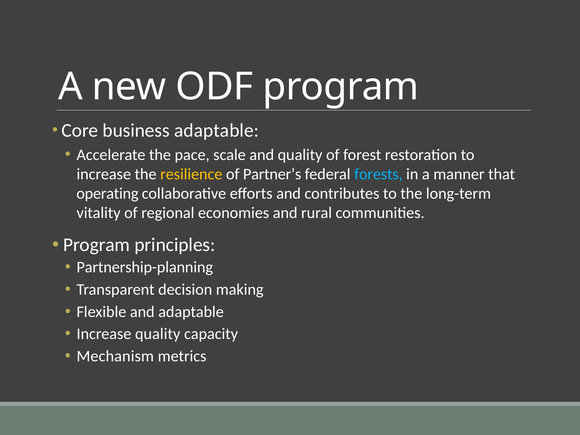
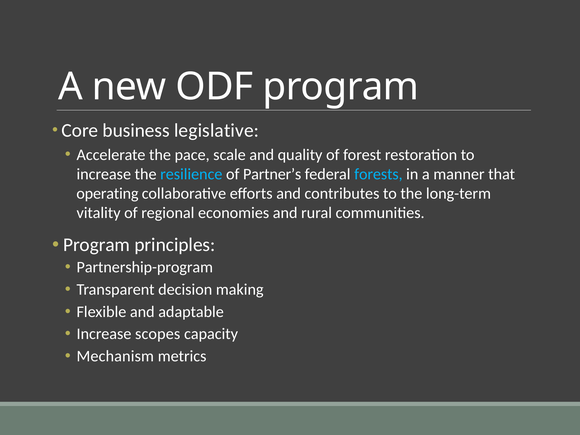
business adaptable: adaptable -> legislative (217, 130)
resilience colour: yellow -> light blue (191, 174)
Partnership-planning: Partnership-planning -> Partnership-program (145, 267)
Increase quality: quality -> scopes (158, 334)
